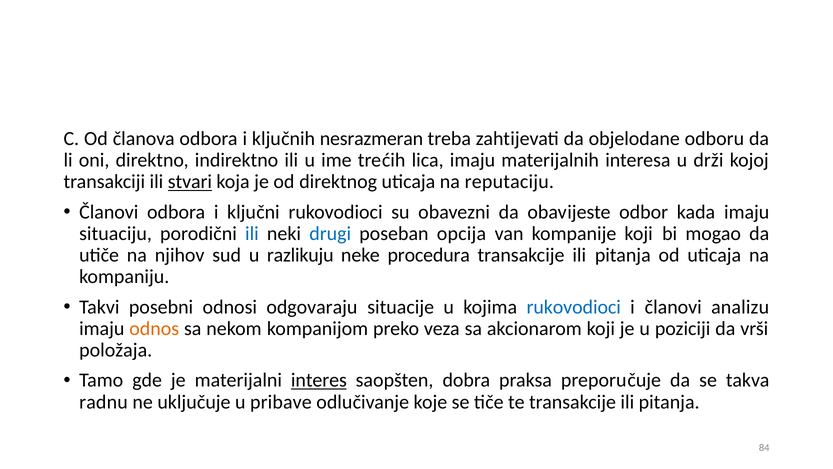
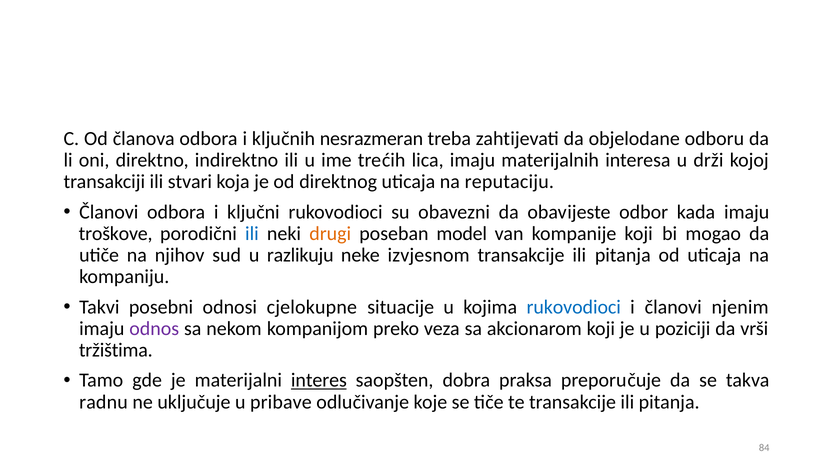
stvari underline: present -> none (190, 182)
situaciju: situaciju -> troškove (116, 233)
drugi colour: blue -> orange (330, 233)
opcija: opcija -> model (462, 233)
procedura: procedura -> izvjesnom (429, 255)
odgovaraju: odgovaraju -> cjelokupne (312, 307)
analizu: analizu -> njenim (740, 307)
odnos colour: orange -> purple (154, 328)
položaja: položaja -> tržištima (116, 350)
